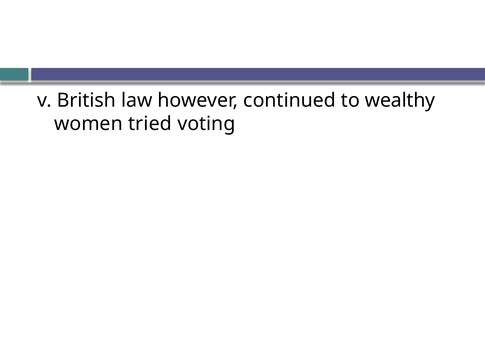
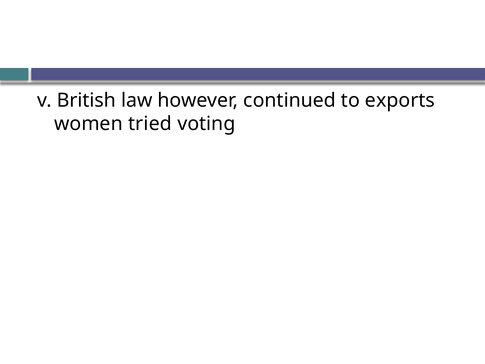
wealthy: wealthy -> exports (400, 100)
